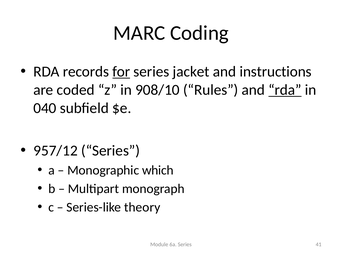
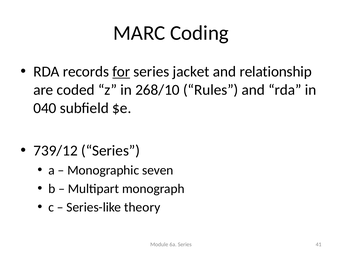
instructions: instructions -> relationship (276, 72)
908/10: 908/10 -> 268/10 (157, 90)
rda underline: present -> none (285, 90)
957/12: 957/12 -> 739/12 (56, 151)
which: which -> seven (158, 170)
